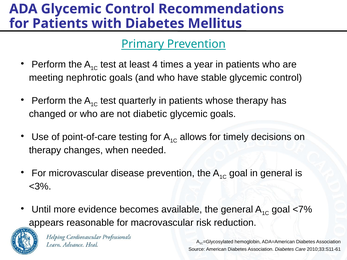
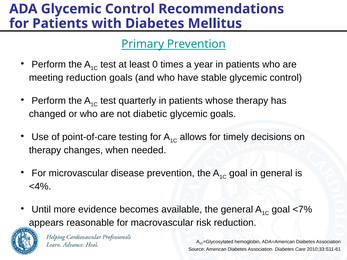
4: 4 -> 0 (155, 64)
meeting nephrotic: nephrotic -> reduction (86, 78)
<3%: <3% -> <4% (40, 187)
